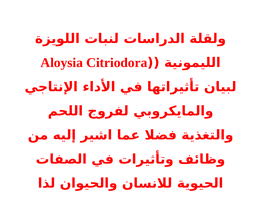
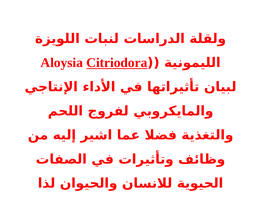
Citriodora underline: none -> present (117, 63)
